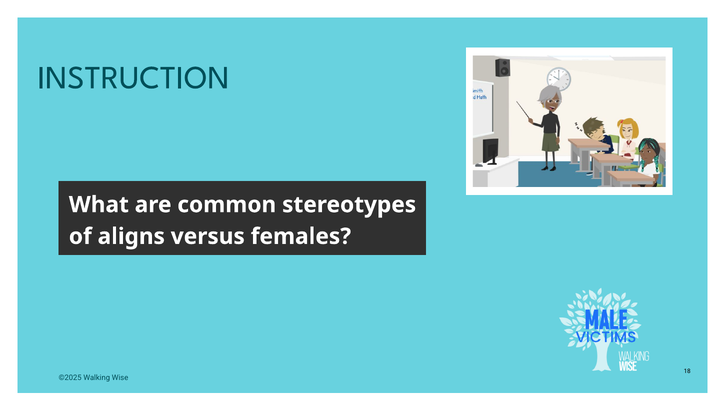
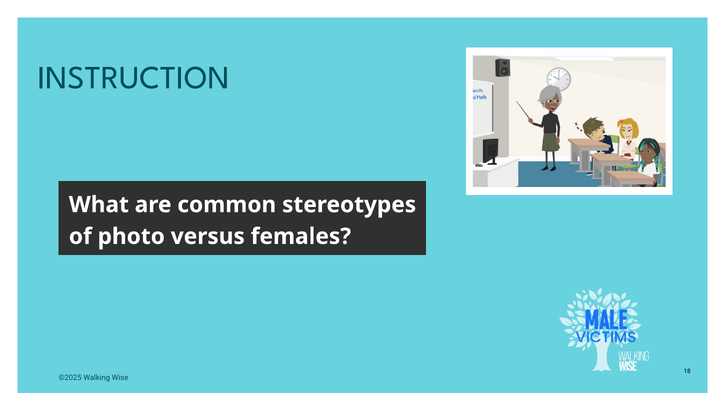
aligns: aligns -> photo (131, 236)
